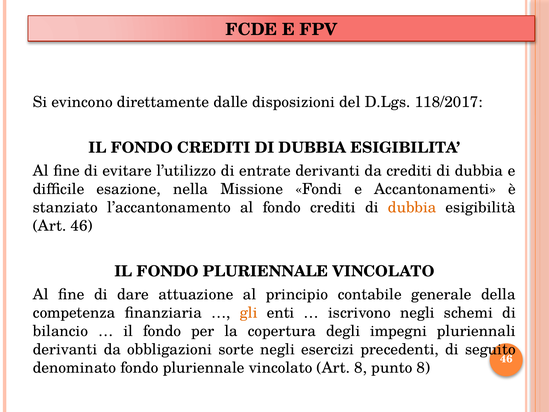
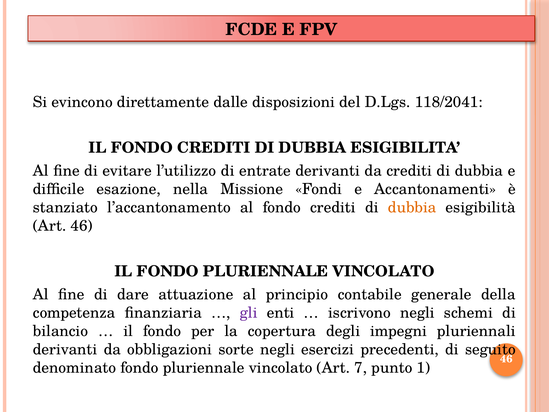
118/2017: 118/2017 -> 118/2041 (449, 102)
gli colour: orange -> purple (249, 313)
Art 8: 8 -> 7 (361, 368)
punto 8: 8 -> 1 (423, 368)
